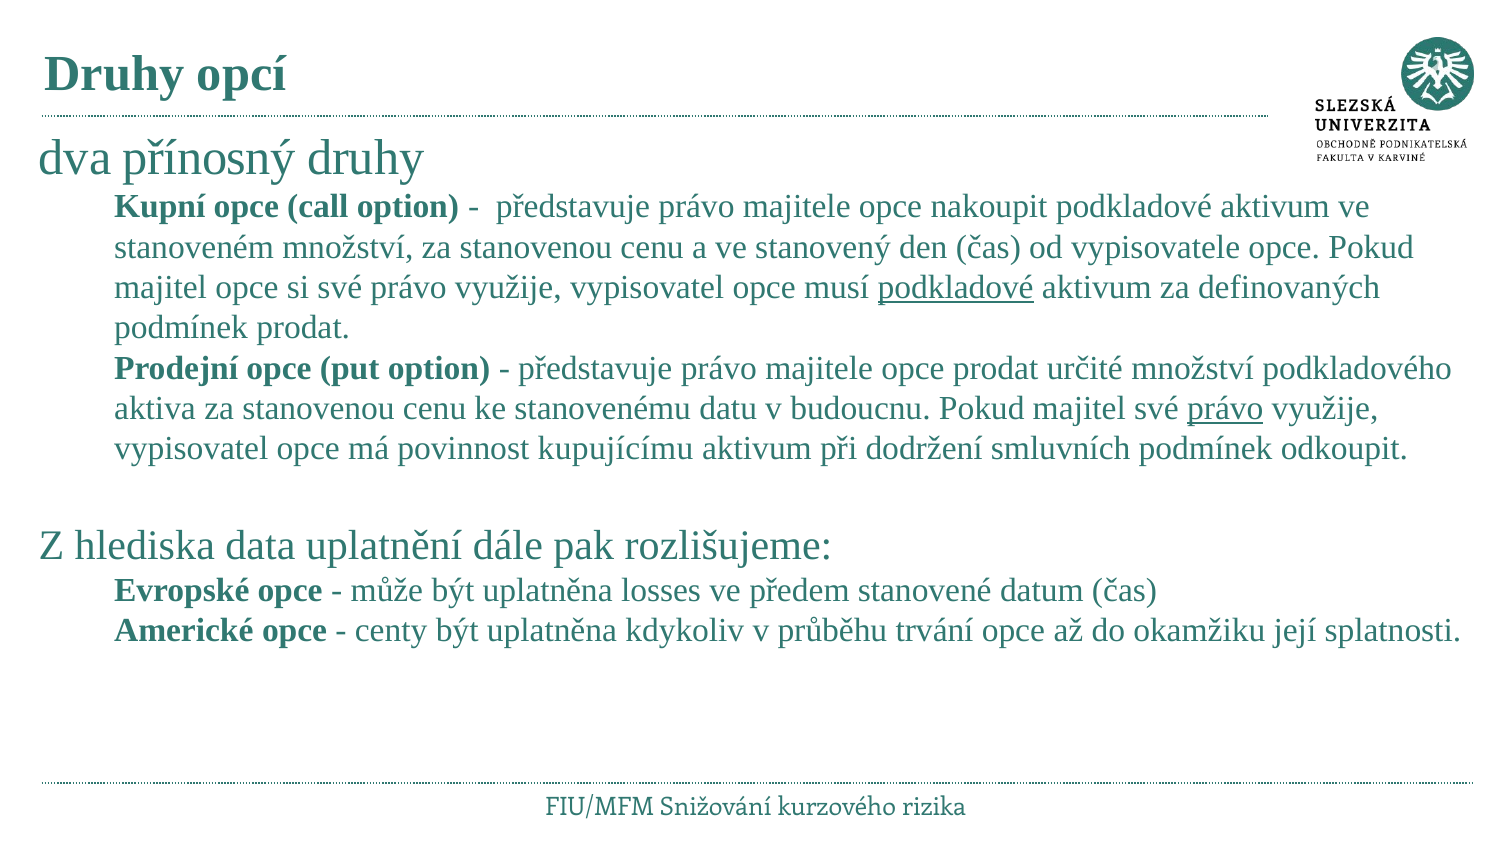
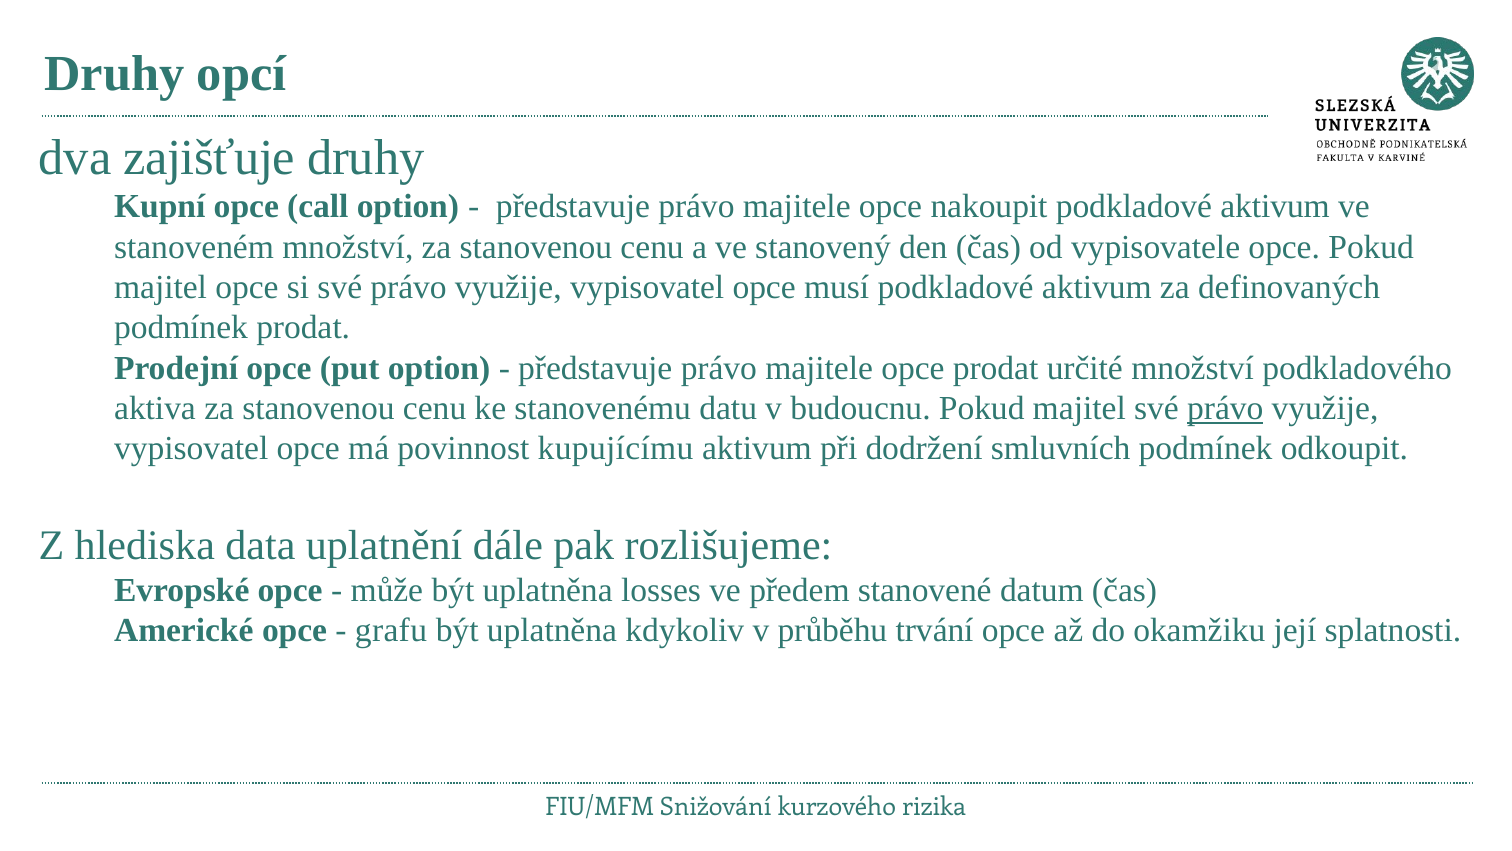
přínosný: přínosný -> zajišťuje (209, 157)
podkladové underline: present -> none (956, 287)
centy: centy -> grafu (391, 630)
